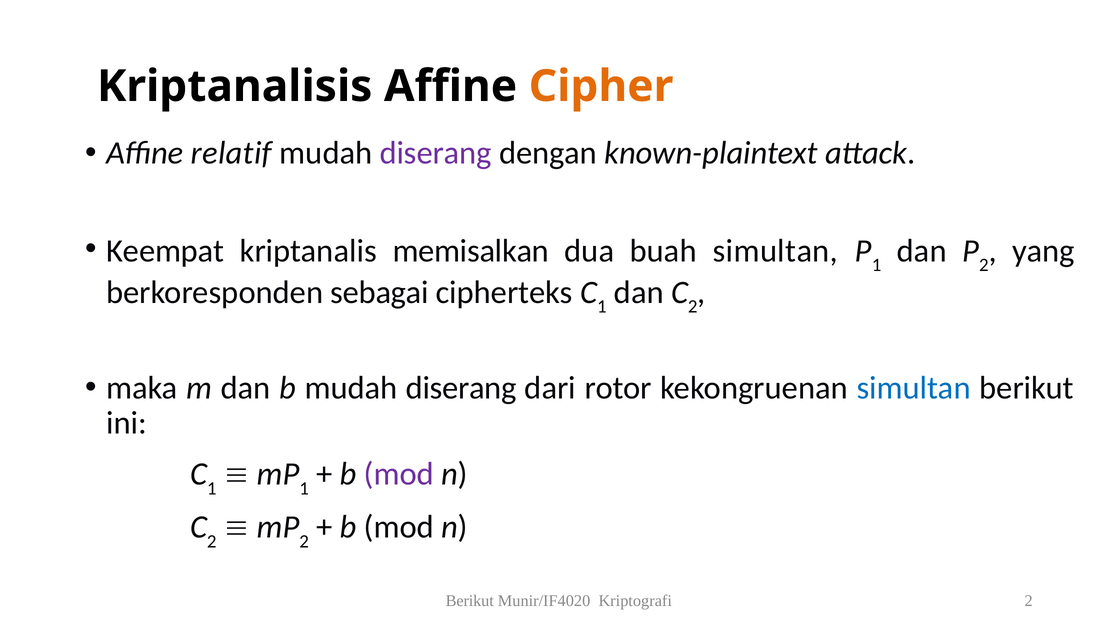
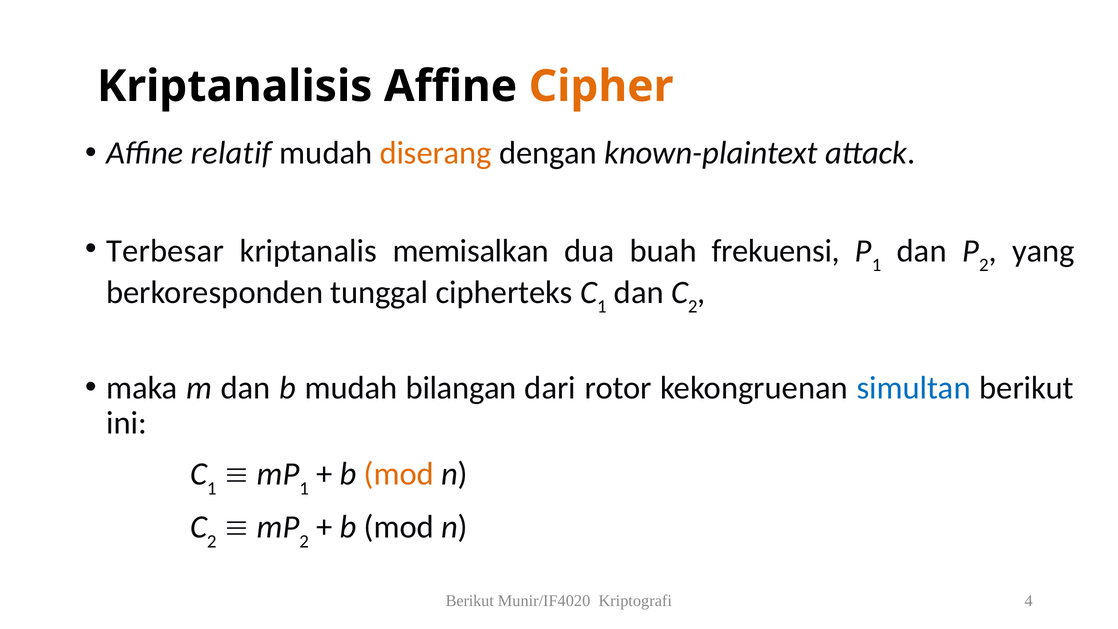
diserang colour: purple -> orange (436, 153)
Keempat: Keempat -> Terbesar (165, 251)
buah simultan: simultan -> frekuensi (776, 251)
sebagai: sebagai -> tunggal (379, 292)
b mudah diserang: diserang -> bilangan (461, 388)
mod colour: purple -> orange (399, 474)
Kriptografi 2: 2 -> 4 (1029, 601)
